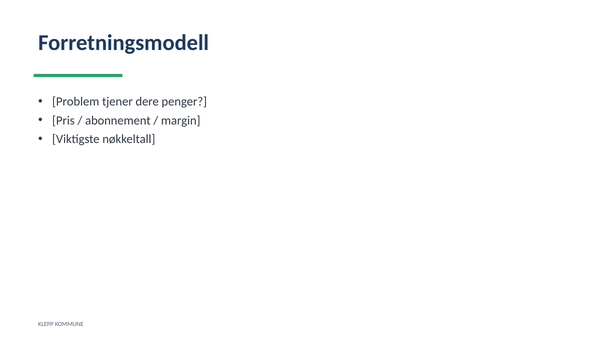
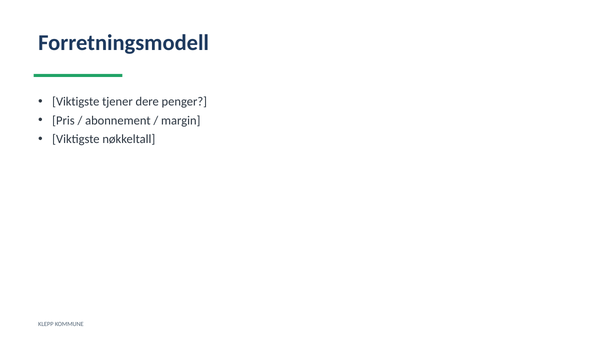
Problem: Problem -> Viktigste (76, 102)
